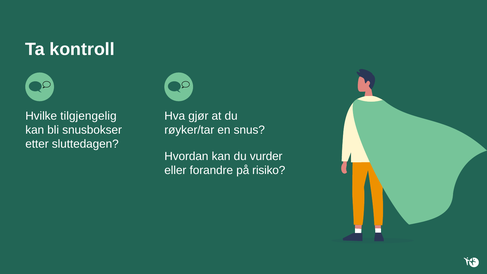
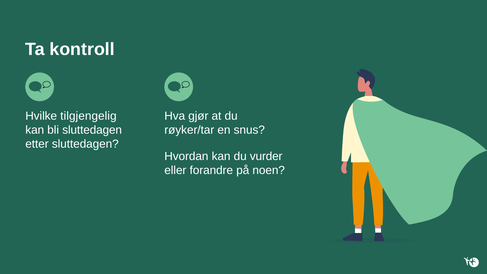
bli snusbokser: snusbokser -> sluttedagen (92, 130)
risiko: risiko -> noen (269, 170)
